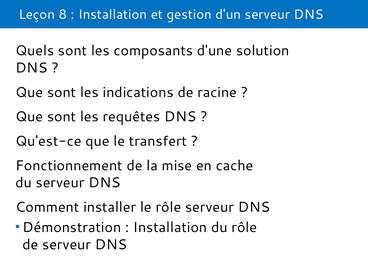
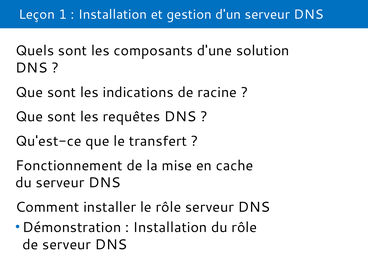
8: 8 -> 1 (63, 15)
